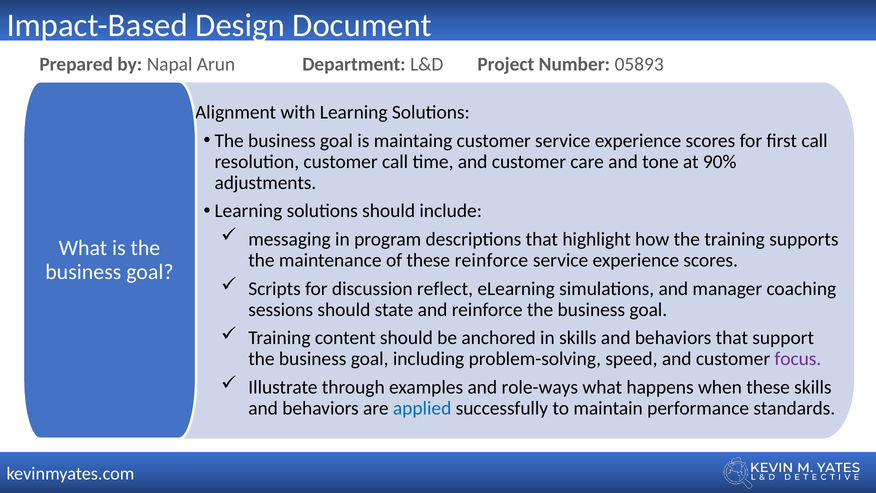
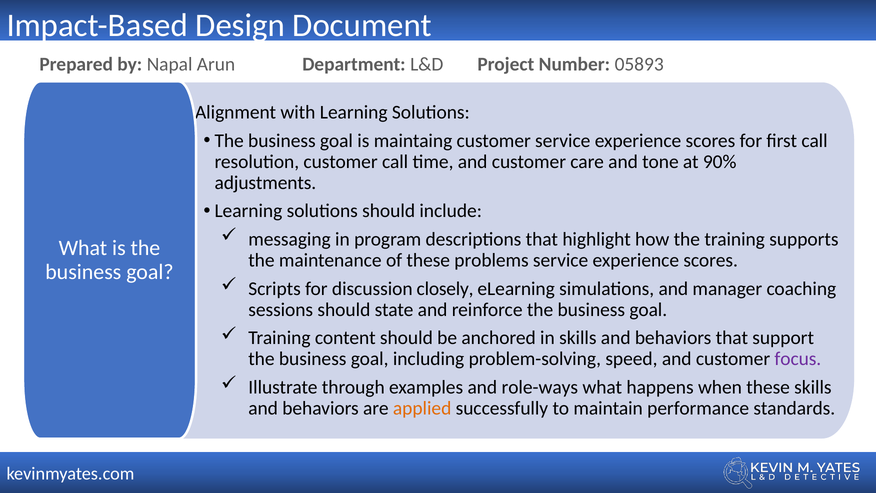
these reinforce: reinforce -> problems (492, 260)
reflect: reflect -> closely (445, 289)
applied colour: blue -> orange (422, 408)
